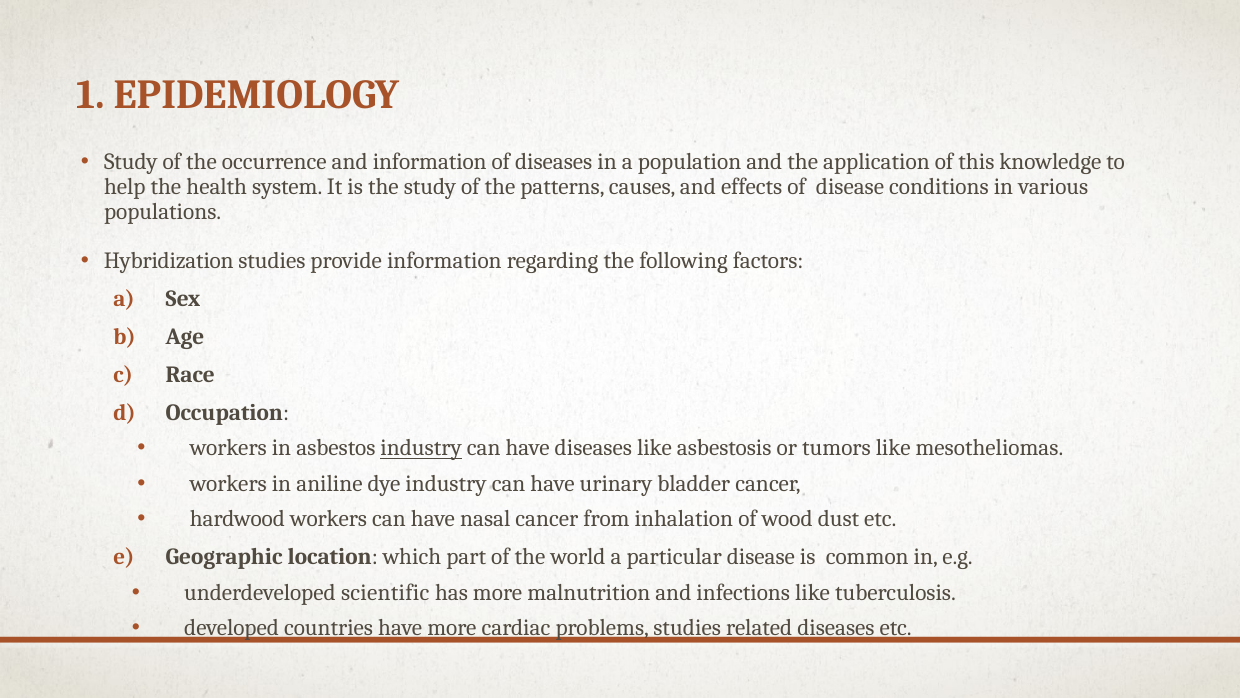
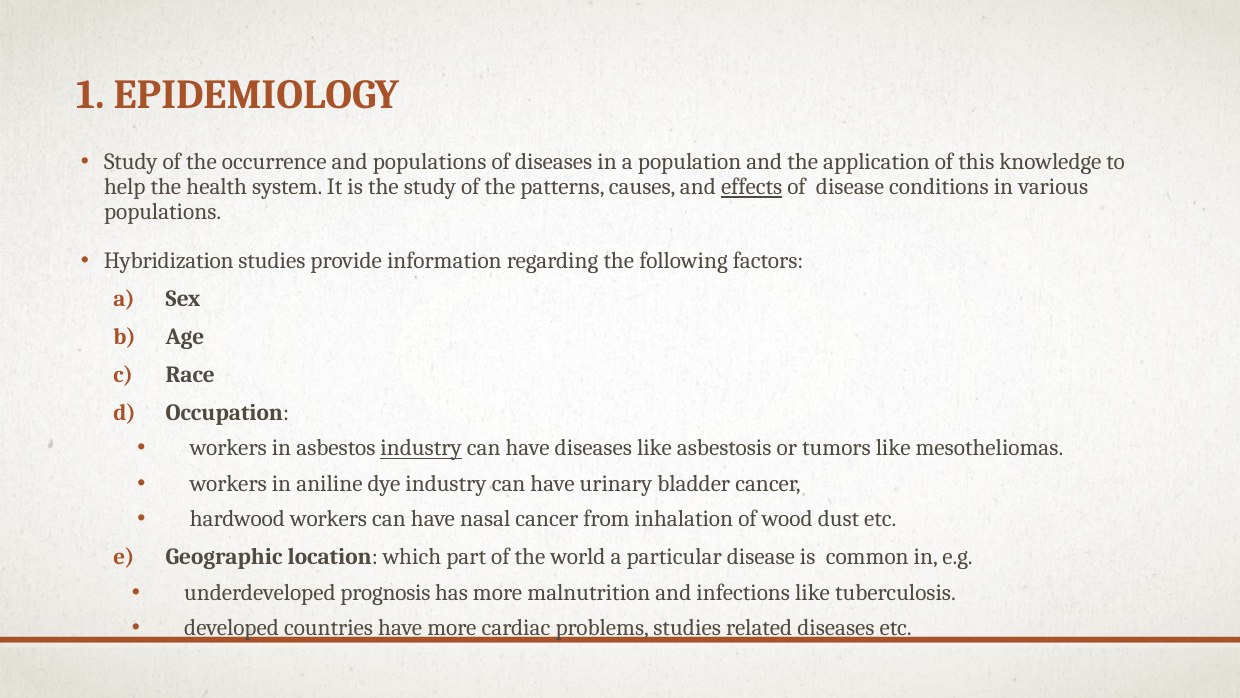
and information: information -> populations (430, 162)
effects underline: none -> present (752, 187)
scientific: scientific -> prognosis (385, 592)
